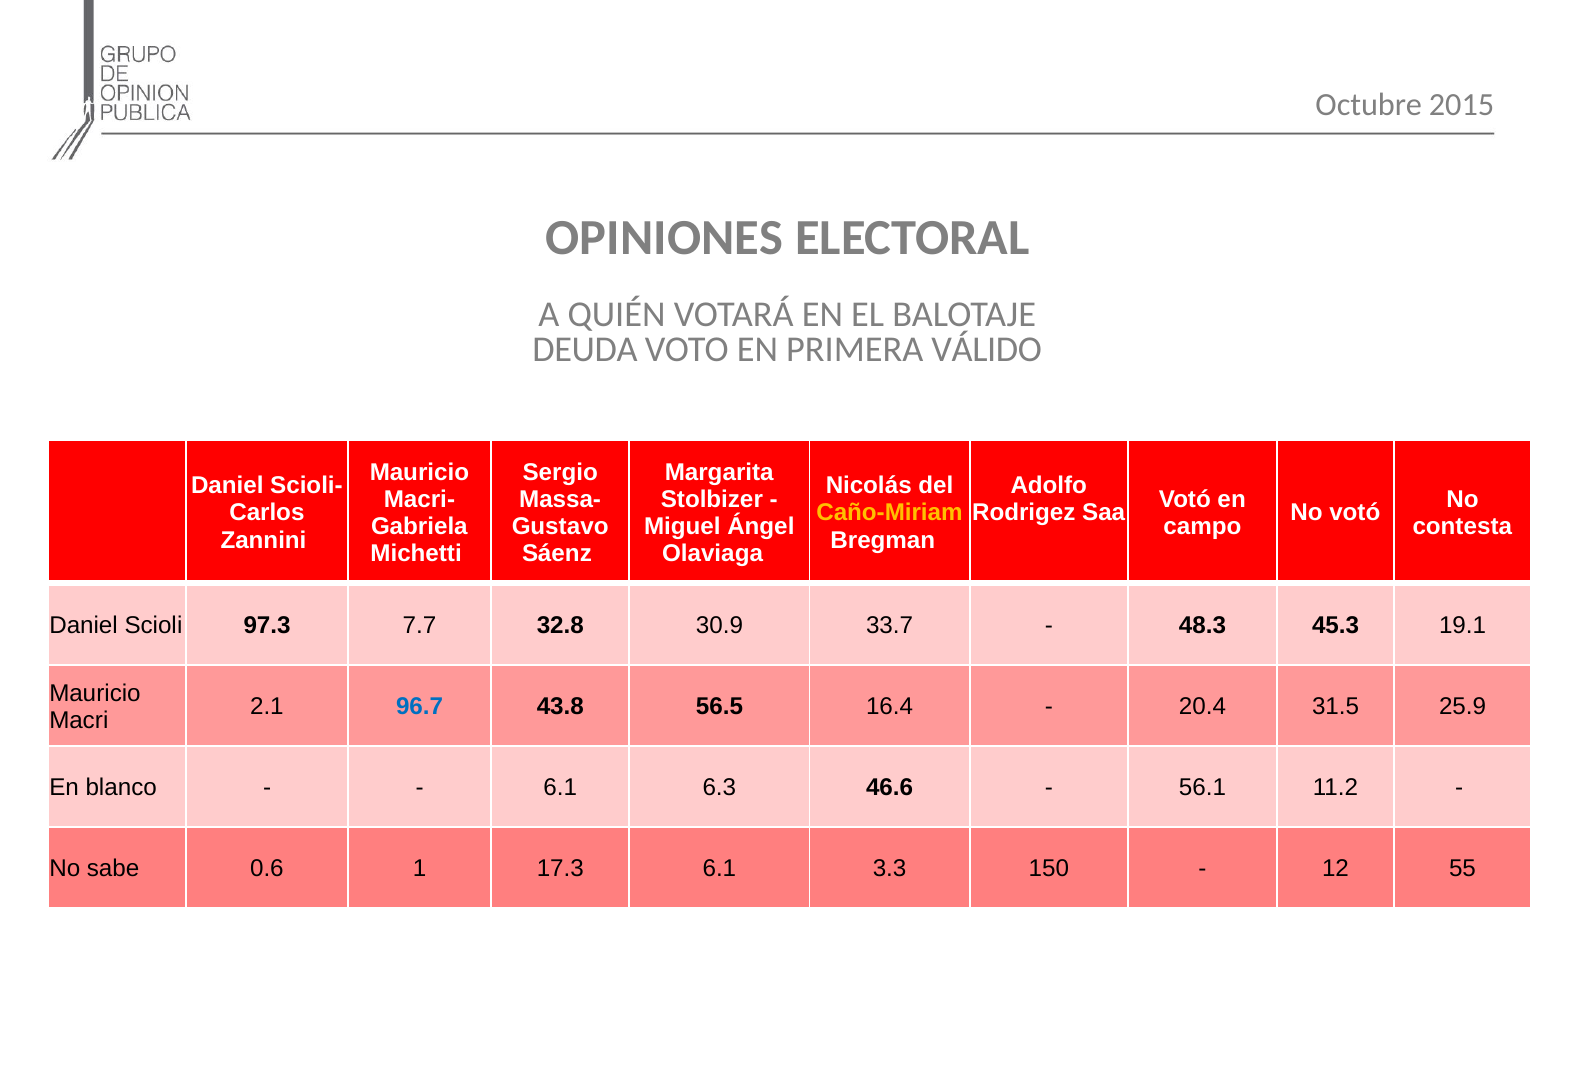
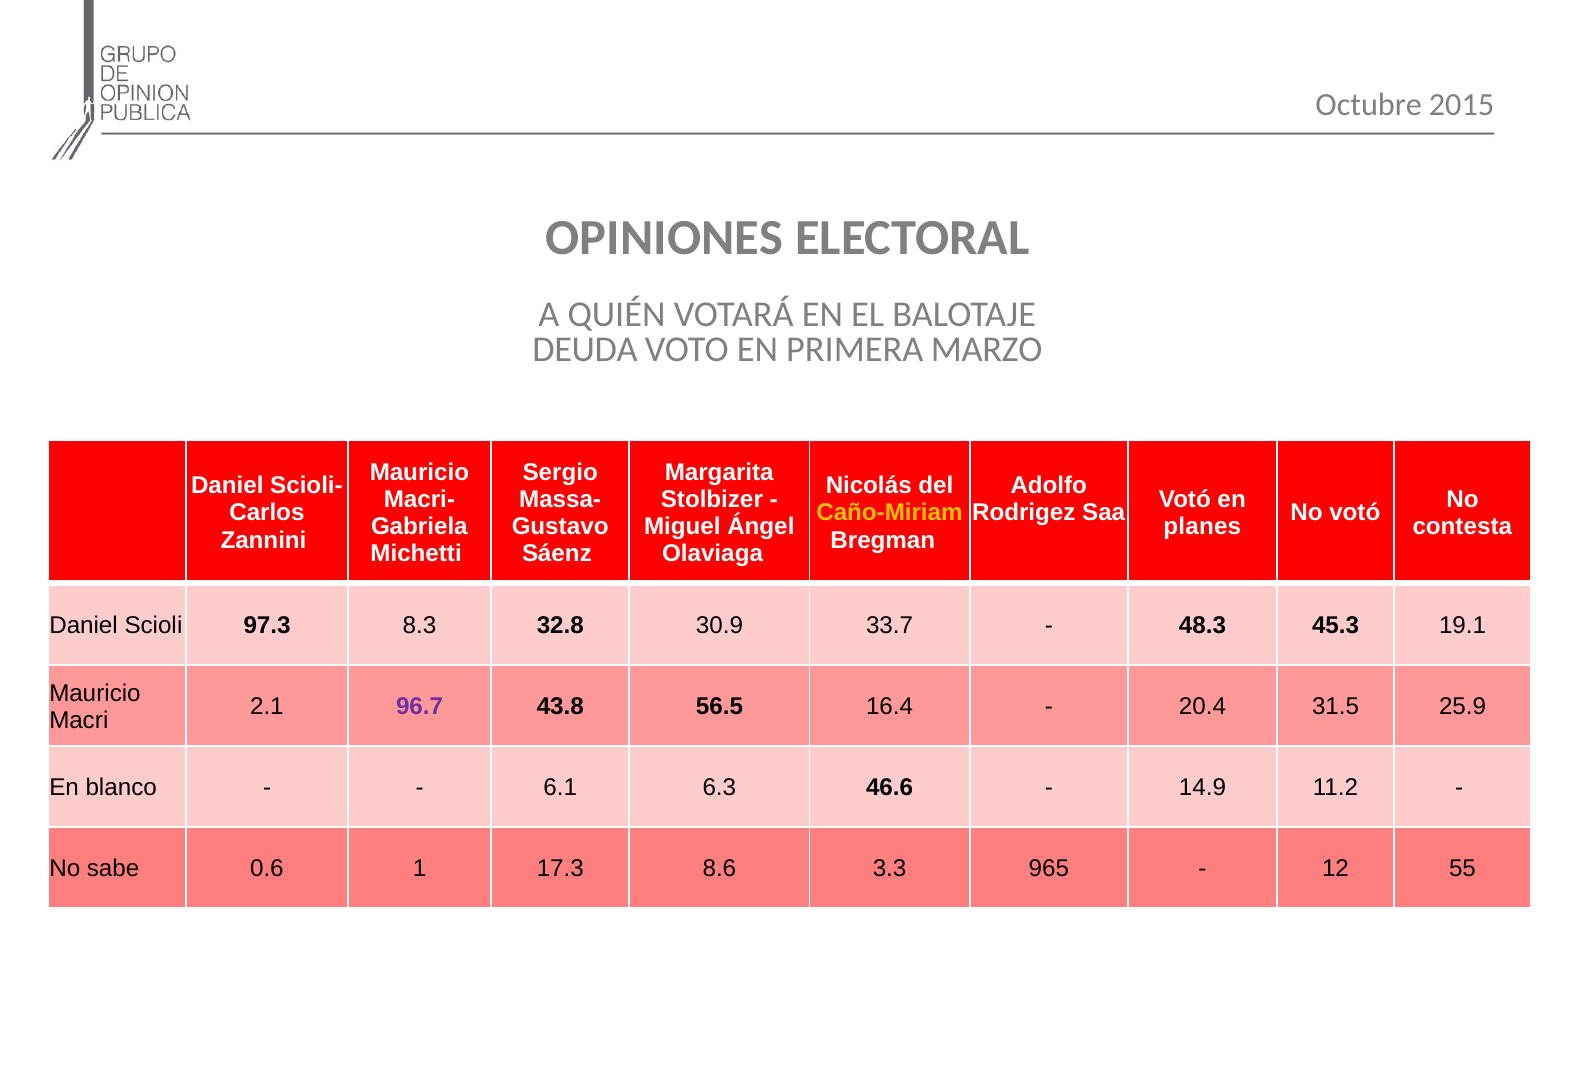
VÁLIDO: VÁLIDO -> MARZO (987, 350)
campo: campo -> planes (1202, 527)
7.7: 7.7 -> 8.3 (419, 625)
96.7 colour: blue -> purple (420, 707)
56.1: 56.1 -> 14.9 (1203, 788)
17.3 6.1: 6.1 -> 8.6 (719, 869)
150: 150 -> 965 (1049, 869)
